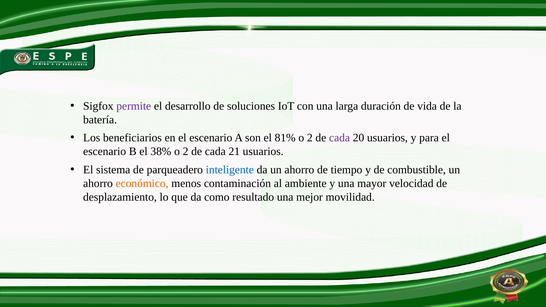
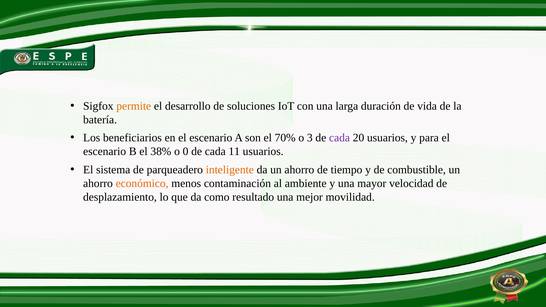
permite colour: purple -> orange (134, 106)
81%: 81% -> 70% (285, 138)
2: 2 -> 3 (310, 138)
38% o 2: 2 -> 0 (186, 152)
21: 21 -> 11 (234, 152)
inteligente colour: blue -> orange (230, 170)
